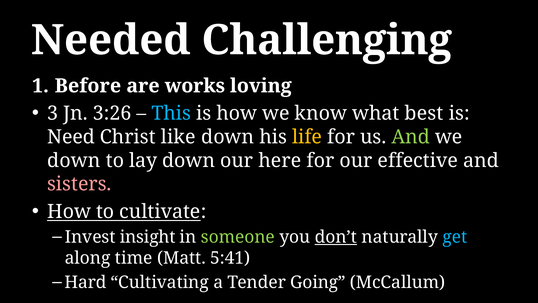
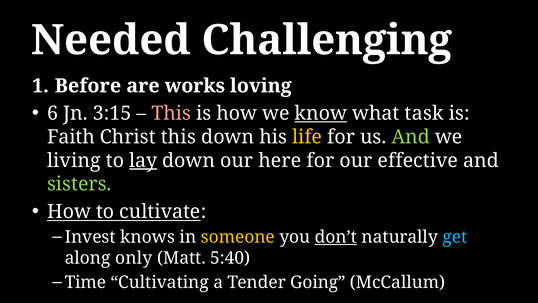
3: 3 -> 6 (53, 113)
3:26: 3:26 -> 3:15 (112, 113)
This colour: light blue -> pink (171, 113)
know underline: none -> present (321, 113)
best: best -> task (424, 113)
Need: Need -> Faith (71, 137)
Christ like: like -> this (178, 137)
down: down -> living (74, 160)
lay underline: none -> present (143, 160)
sisters colour: pink -> light green (79, 184)
insight: insight -> knows (148, 237)
someone colour: light green -> yellow (238, 237)
time: time -> only (134, 258)
5:41: 5:41 -> 5:40 (230, 258)
Hard: Hard -> Time (85, 282)
